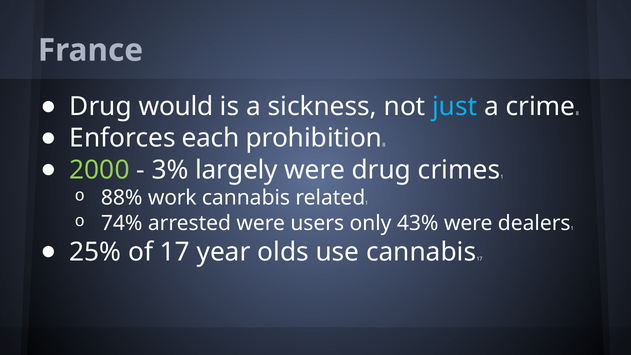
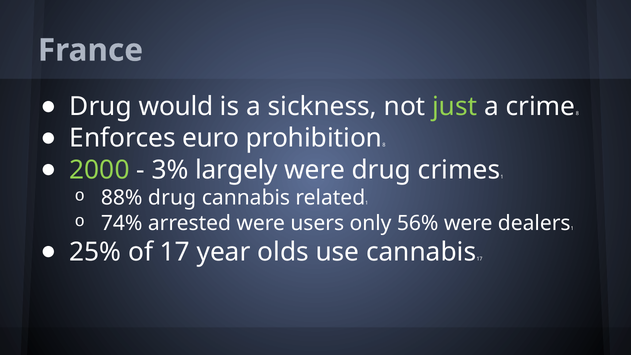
just colour: light blue -> light green (455, 107)
each: each -> euro (211, 138)
88% work: work -> drug (172, 198)
43%: 43% -> 56% (418, 223)
